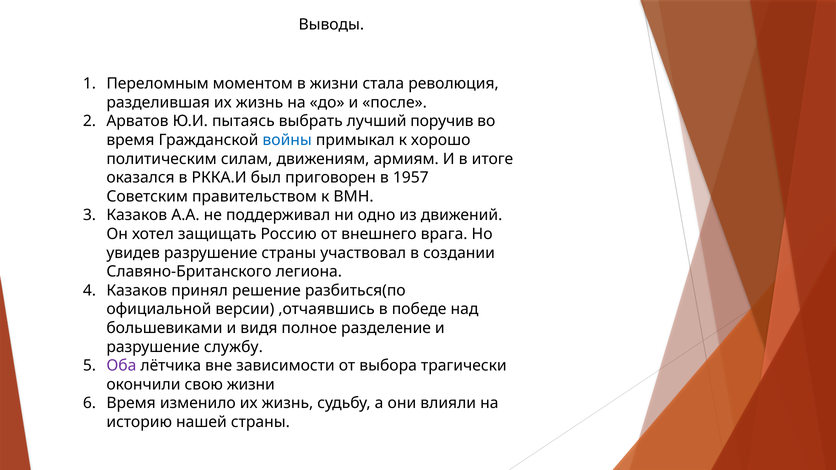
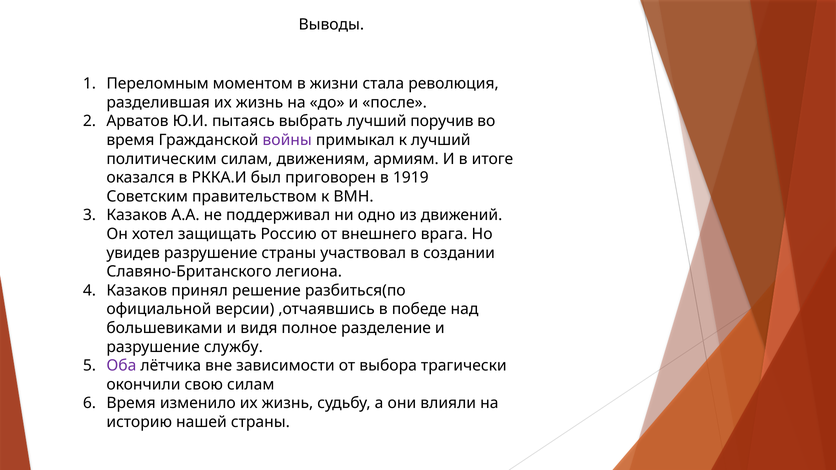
войны colour: blue -> purple (287, 140)
к хорошо: хорошо -> лучший (441, 140)
1957: 1957 -> 1919 (411, 178)
свою жизни: жизни -> силам (251, 385)
